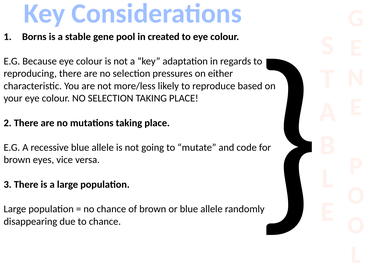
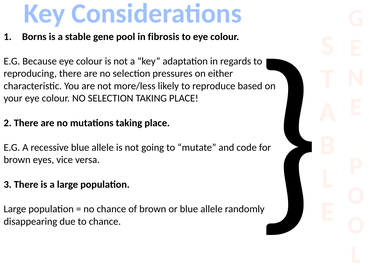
created: created -> fibrosis (164, 37)
